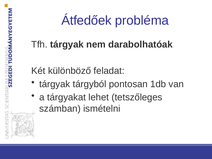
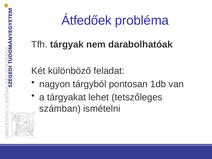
tárgyak: tárgyak -> nagyon (55, 84)
